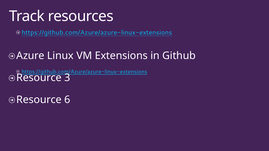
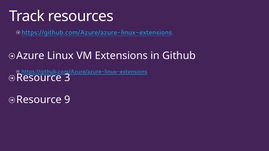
6: 6 -> 9 (67, 100)
